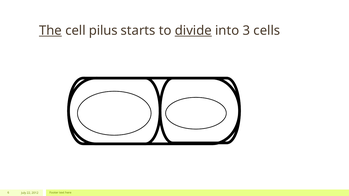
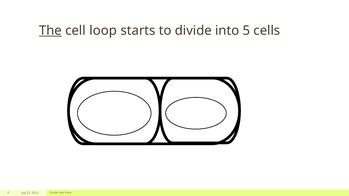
pilus: pilus -> loop (103, 31)
divide underline: present -> none (193, 31)
3: 3 -> 5 (246, 31)
